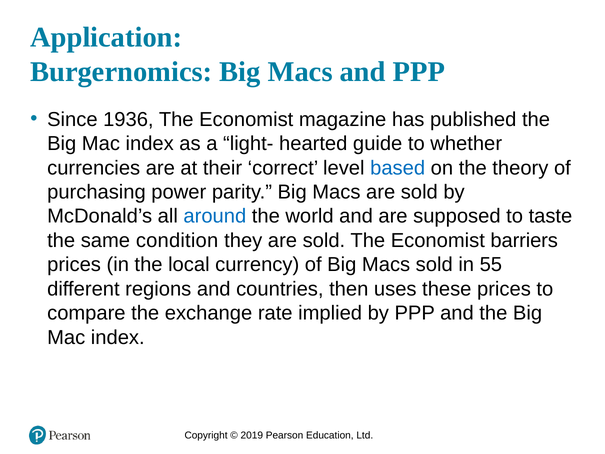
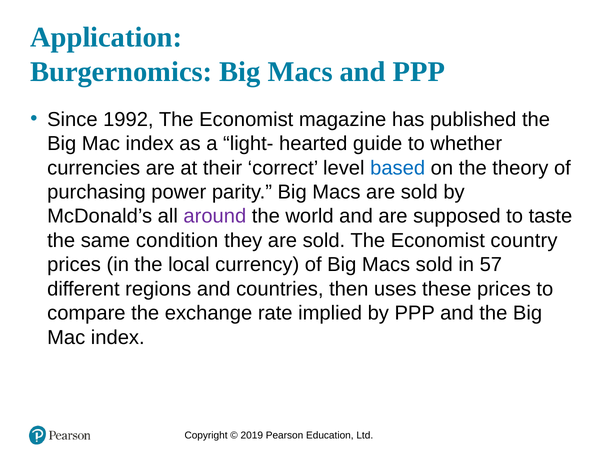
1936: 1936 -> 1992 (128, 119)
around colour: blue -> purple (215, 216)
barriers: barriers -> country (524, 240)
55: 55 -> 57 (491, 265)
